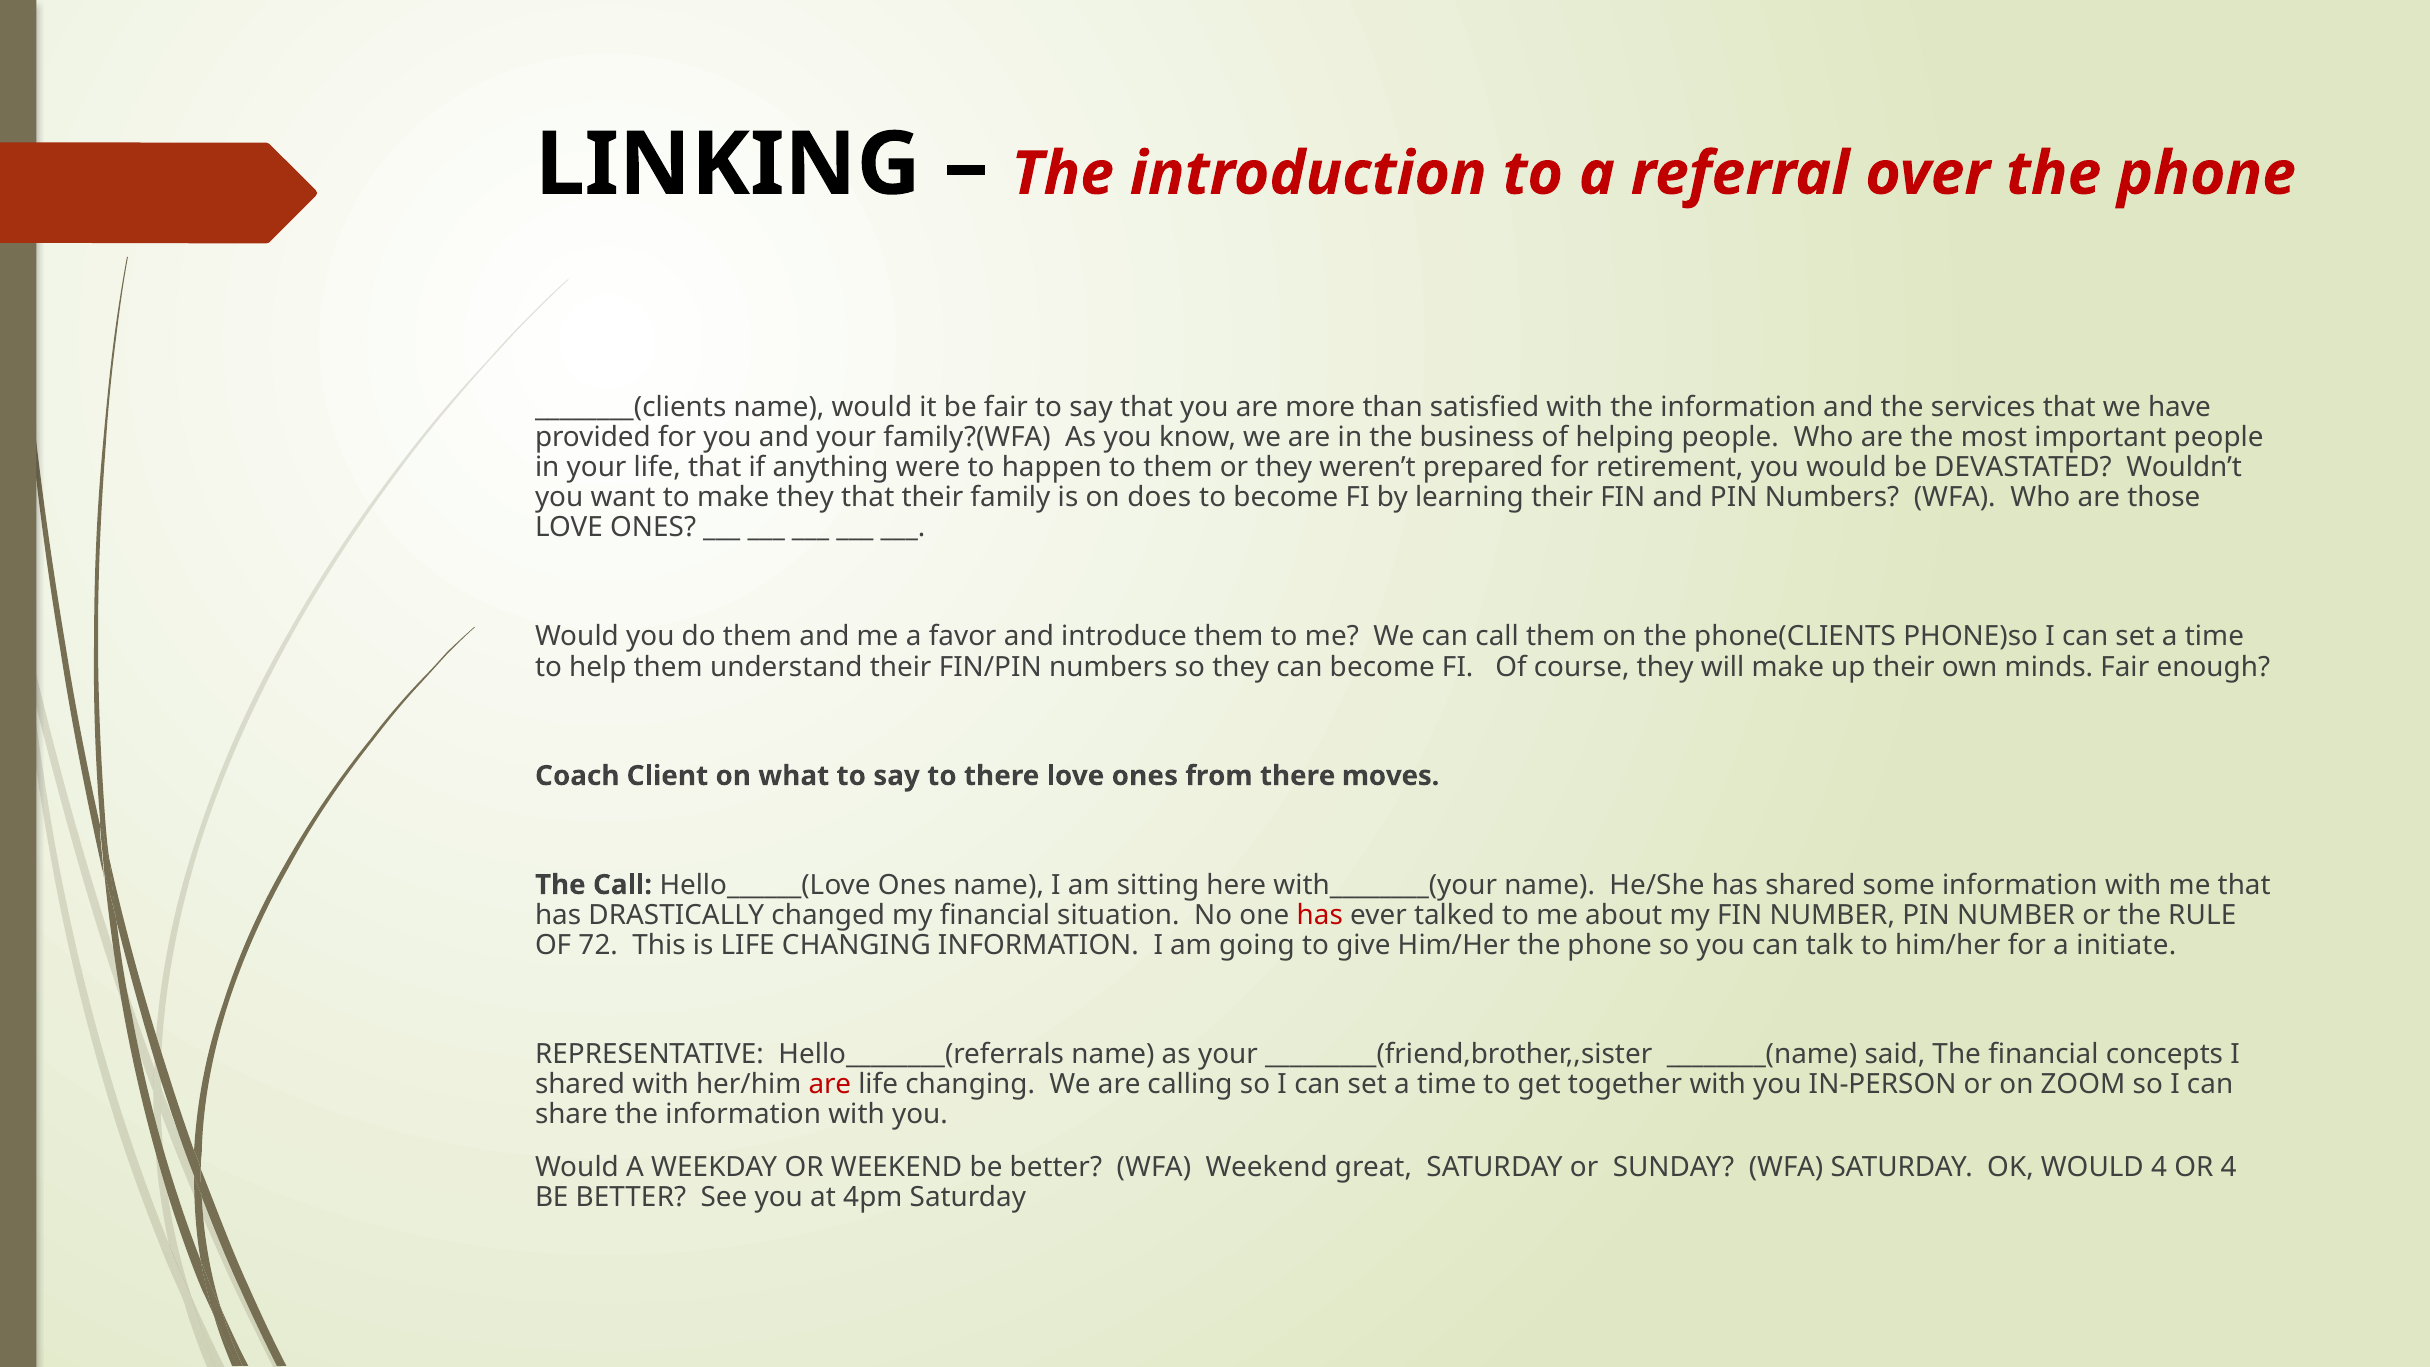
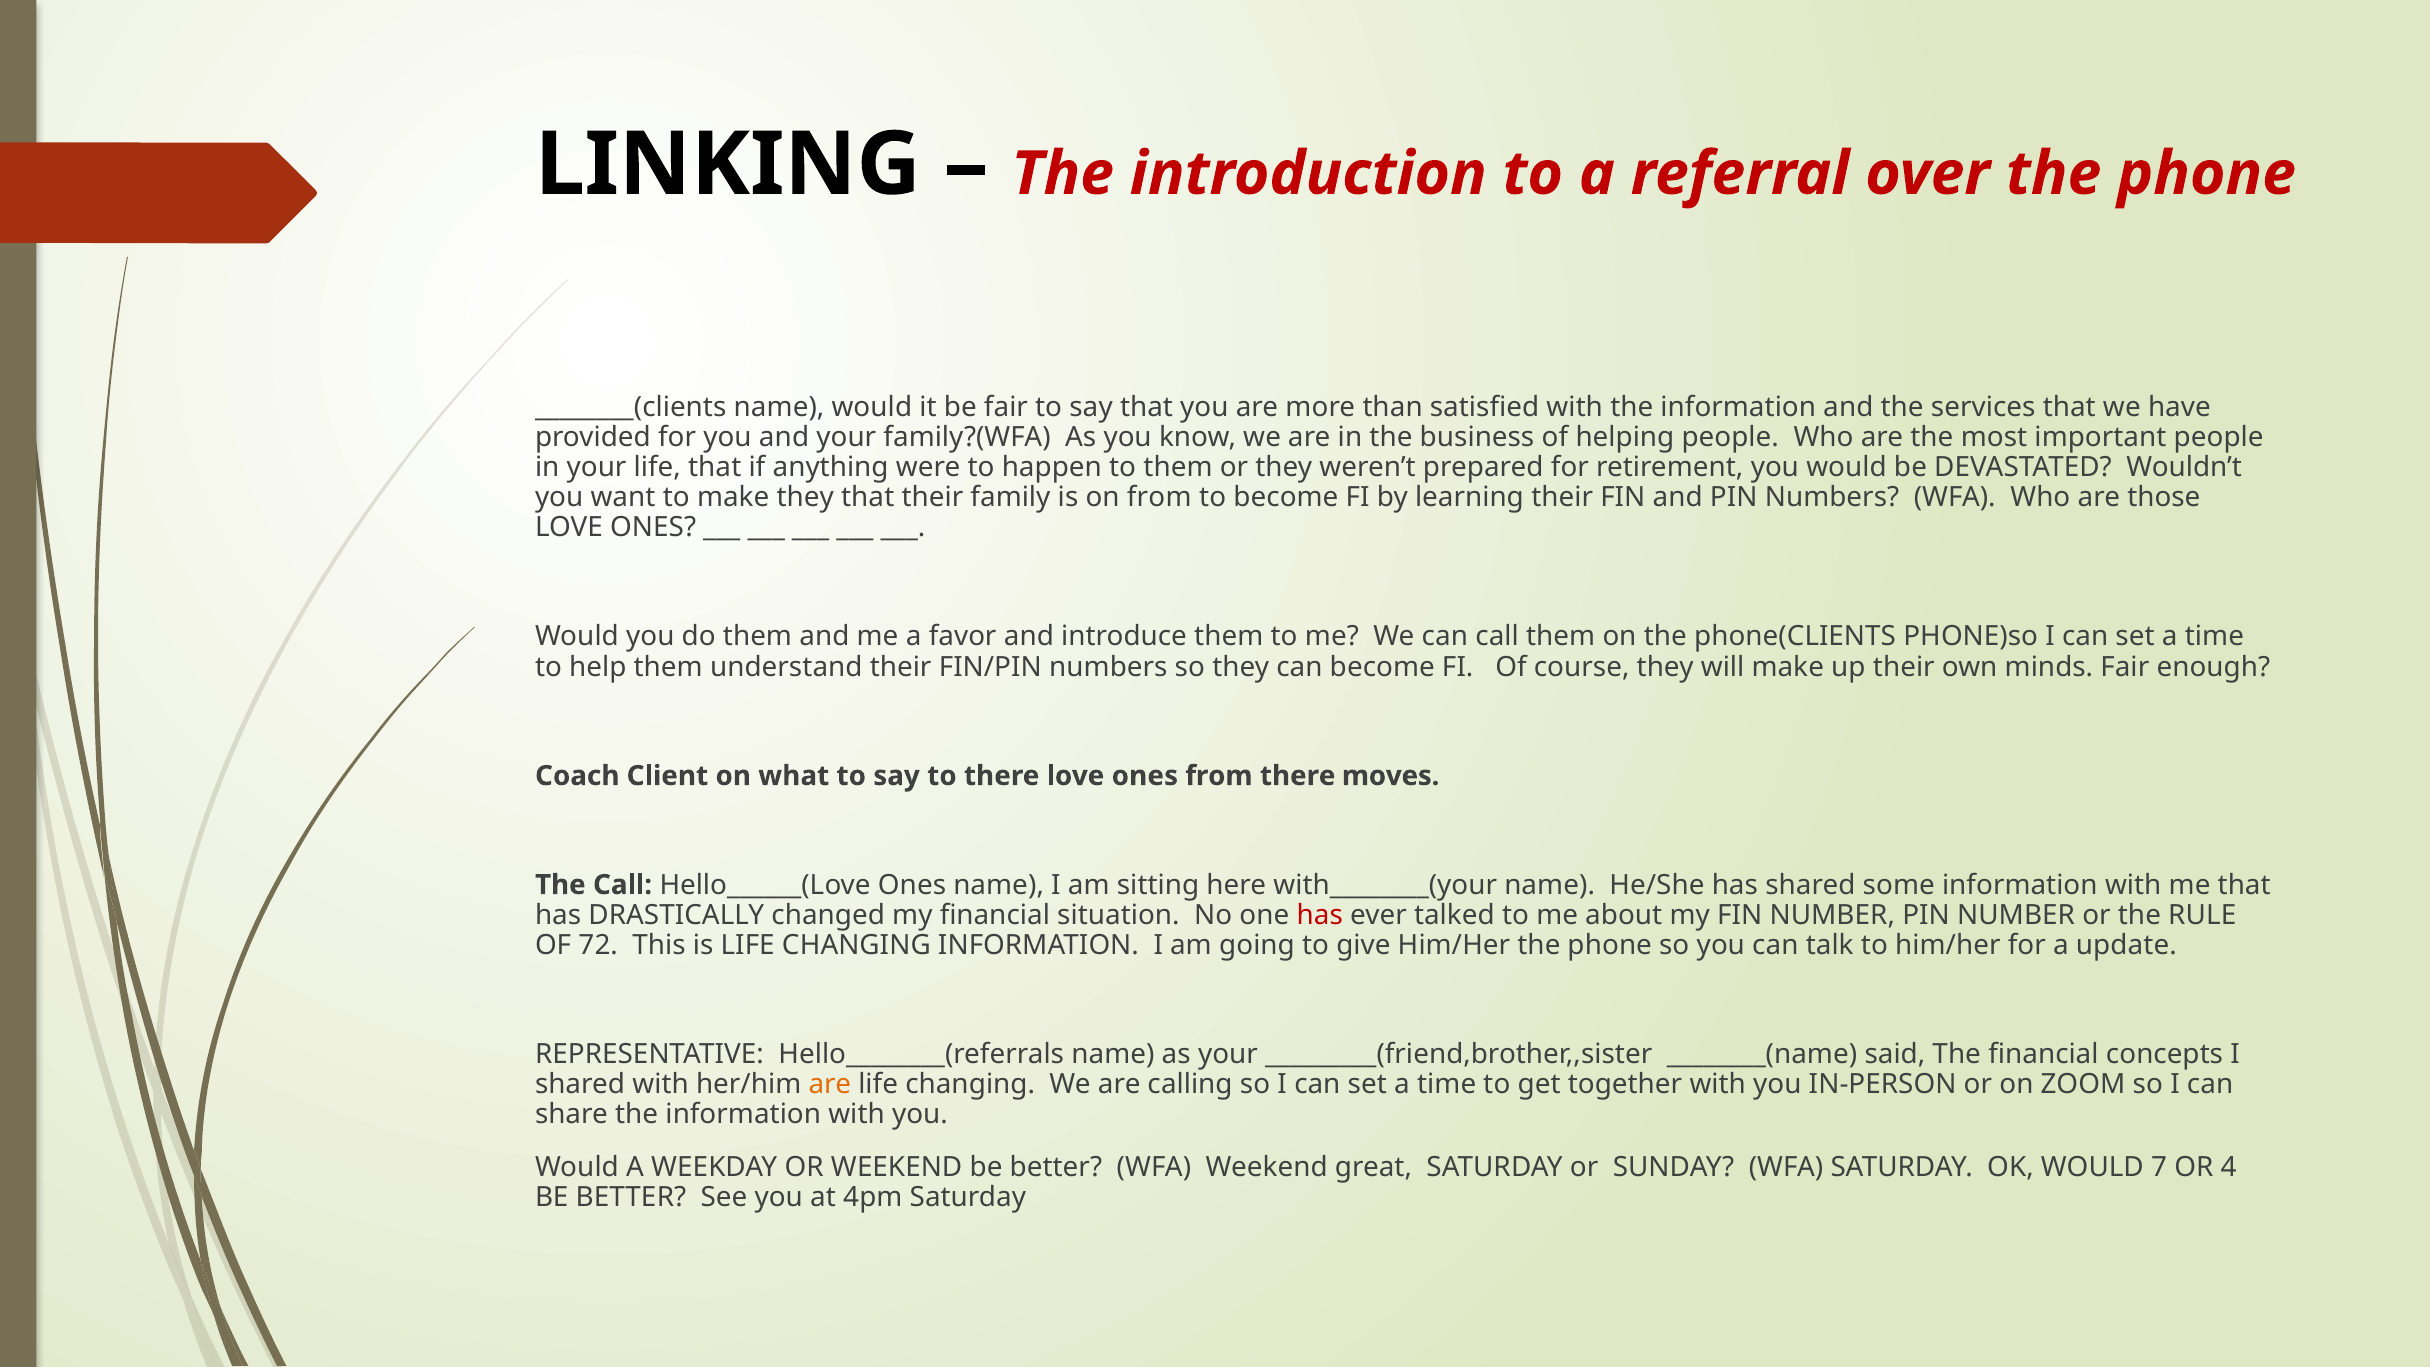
on does: does -> from (1159, 498)
initiate: initiate -> update (2126, 945)
are colour: red -> orange (830, 1084)
WOULD 4: 4 -> 7 (2159, 1167)
